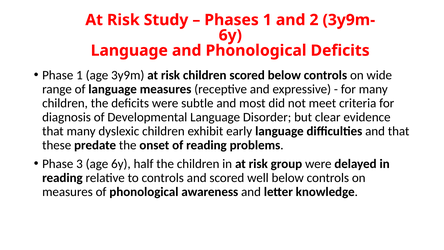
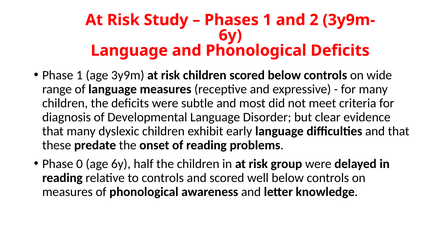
3: 3 -> 0 (80, 164)
